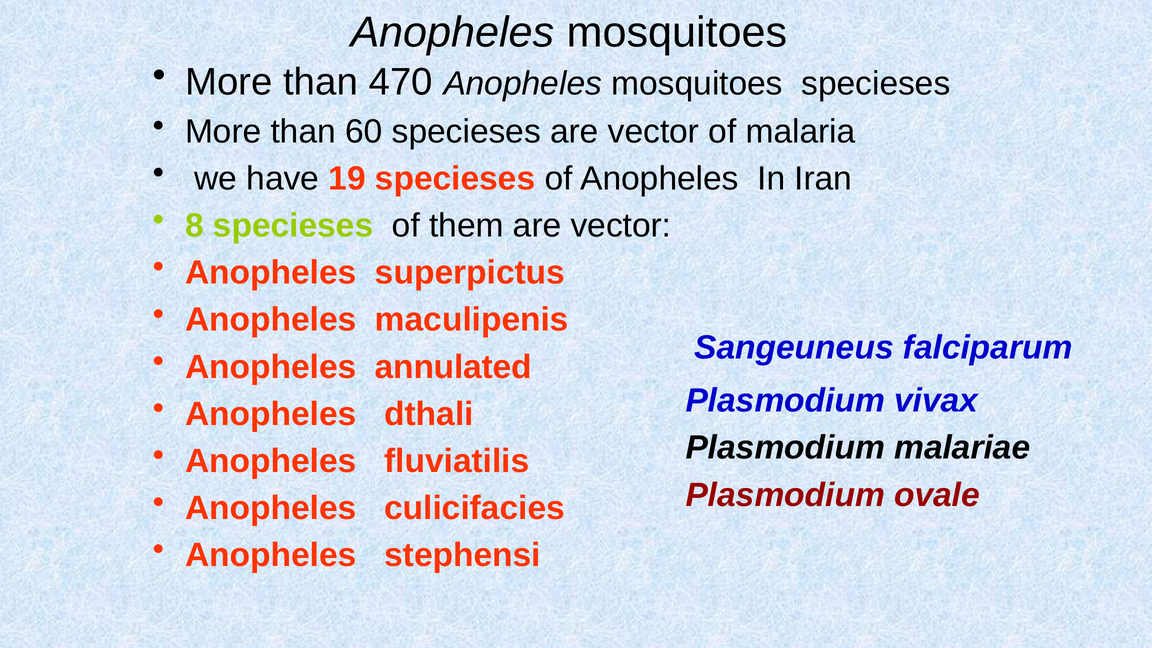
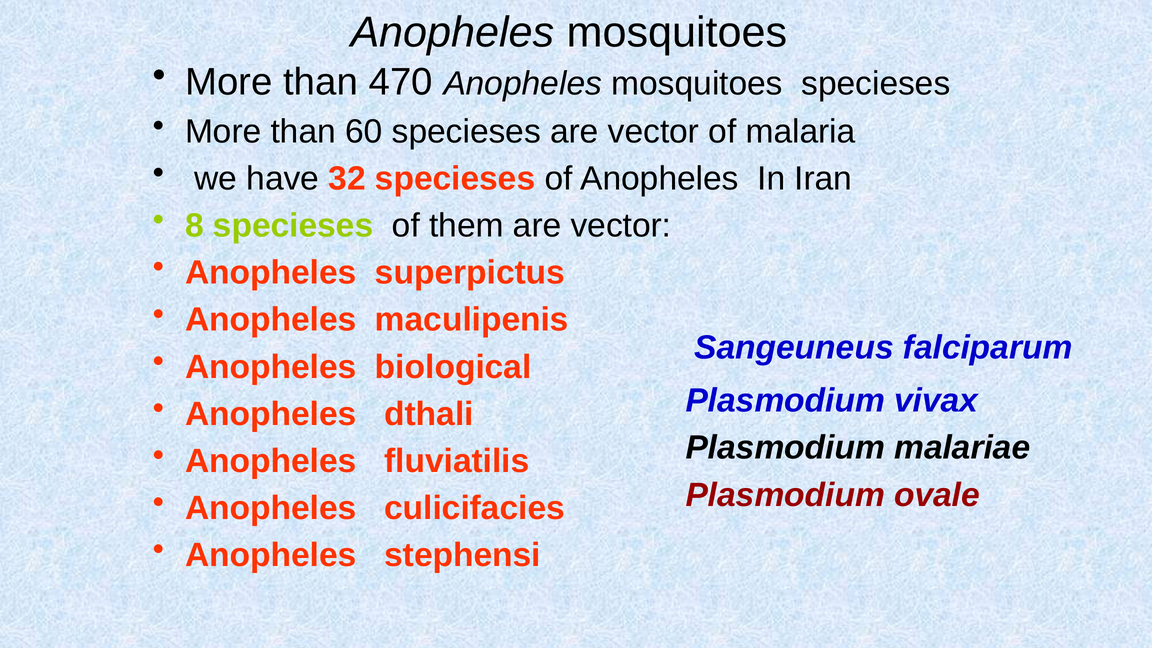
19: 19 -> 32 (347, 179)
annulated: annulated -> biological (453, 367)
